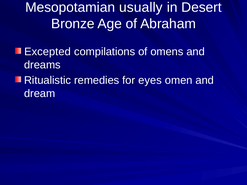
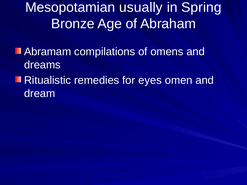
Desert: Desert -> Spring (201, 7)
Excepted: Excepted -> Abramam (48, 52)
